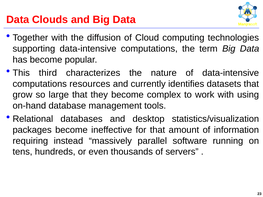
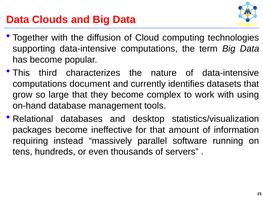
resources: resources -> document (90, 84)
